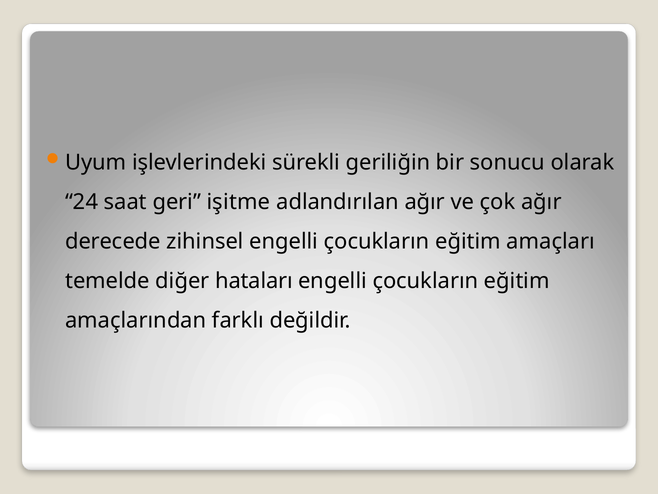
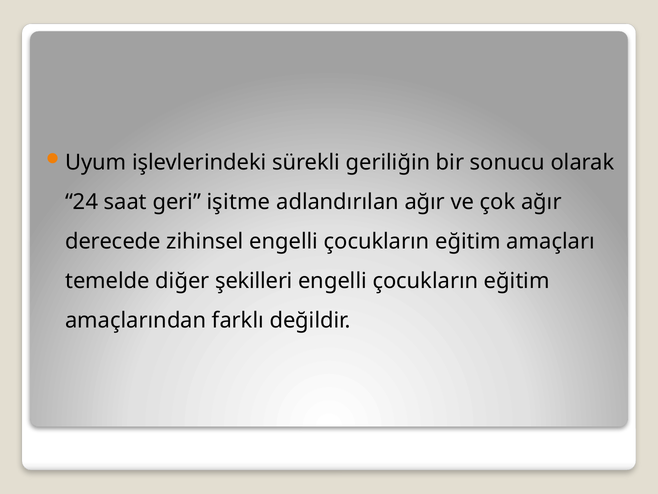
hataları: hataları -> şekilleri (254, 281)
